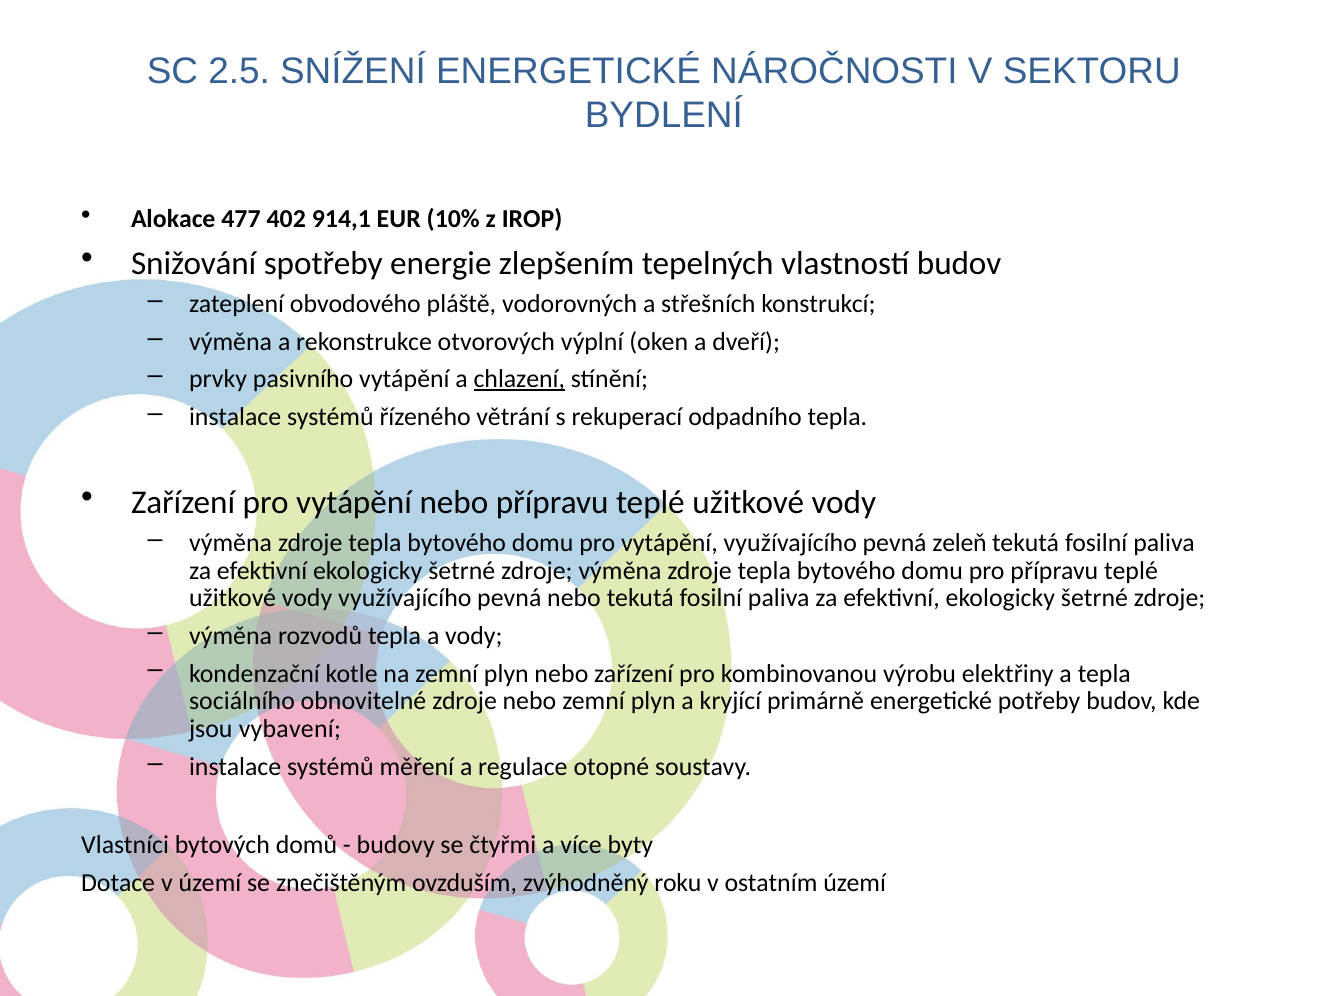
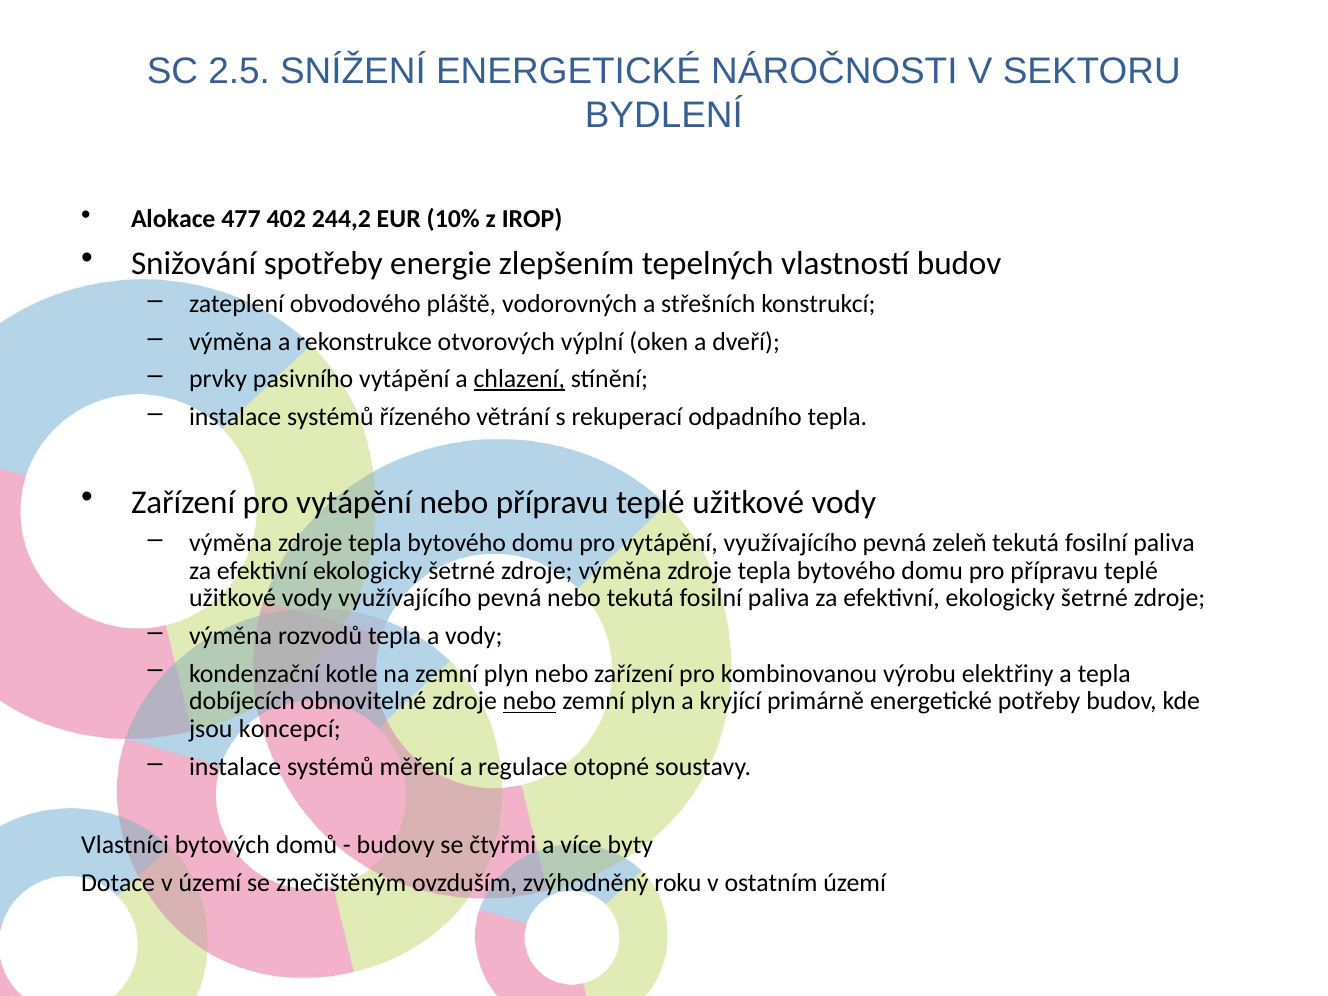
914,1: 914,1 -> 244,2 (341, 219)
sociálního: sociálního -> dobíjecích (242, 701)
nebo underline: none -> present (529, 701)
vybavení: vybavení -> koncepcí (290, 729)
